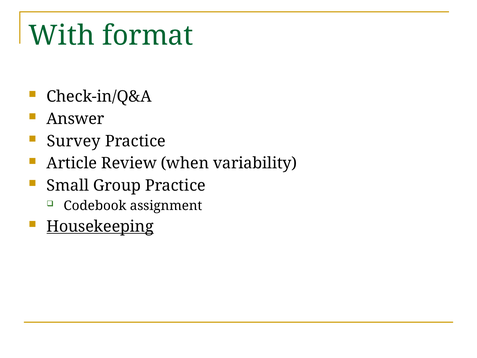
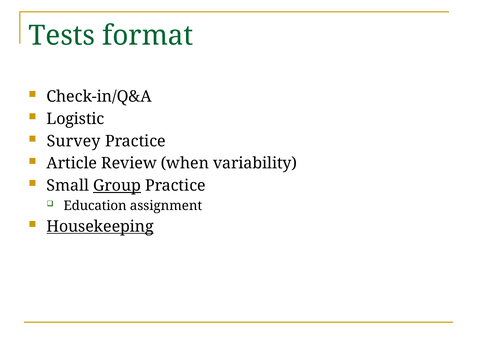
With: With -> Tests (62, 36)
Answer: Answer -> Logistic (75, 119)
Group underline: none -> present (117, 186)
Codebook: Codebook -> Education (95, 205)
